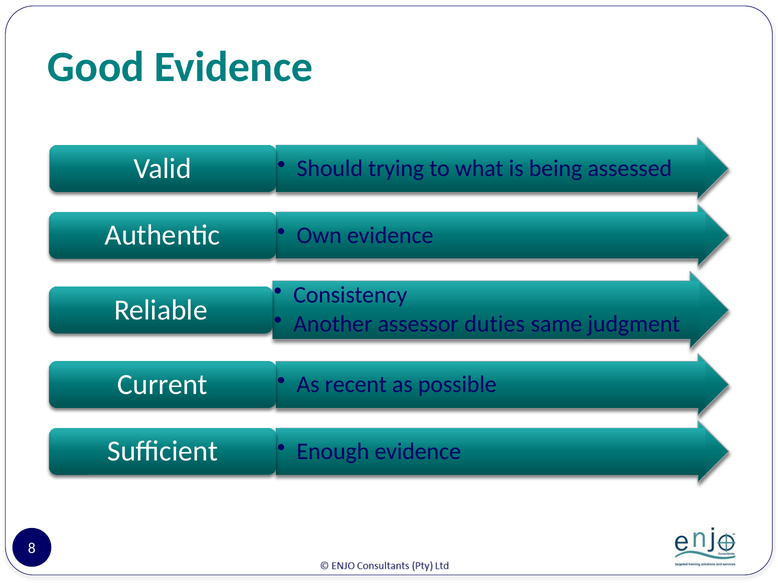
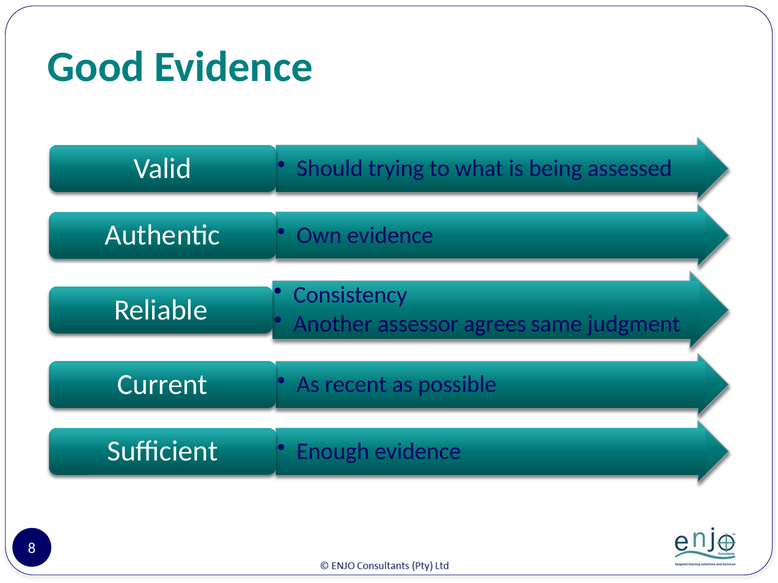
duties: duties -> agrees (495, 324)
